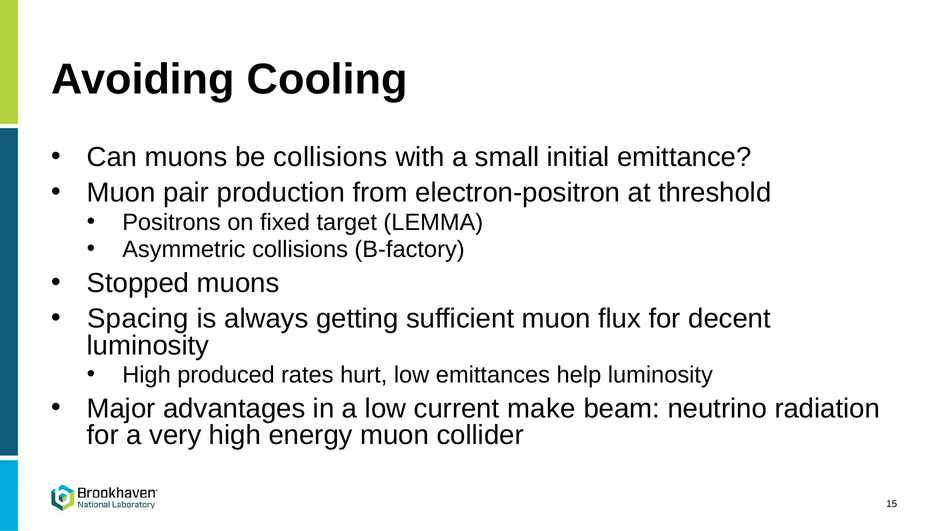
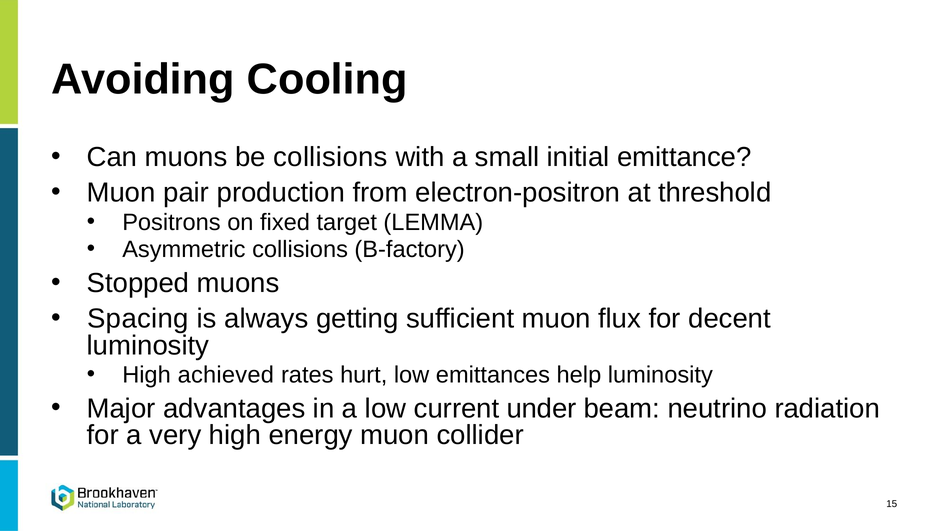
produced: produced -> achieved (226, 375)
make: make -> under (542, 409)
